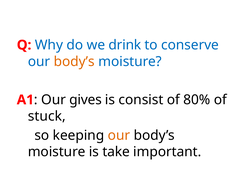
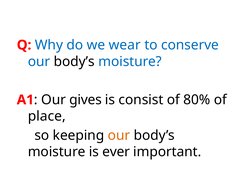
drink: drink -> wear (125, 45)
body’s colour: orange -> black (74, 61)
stuck: stuck -> place (47, 116)
take: take -> ever (116, 151)
